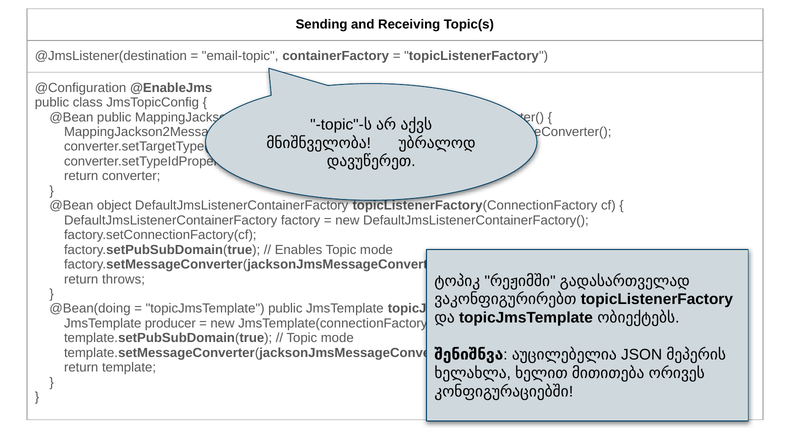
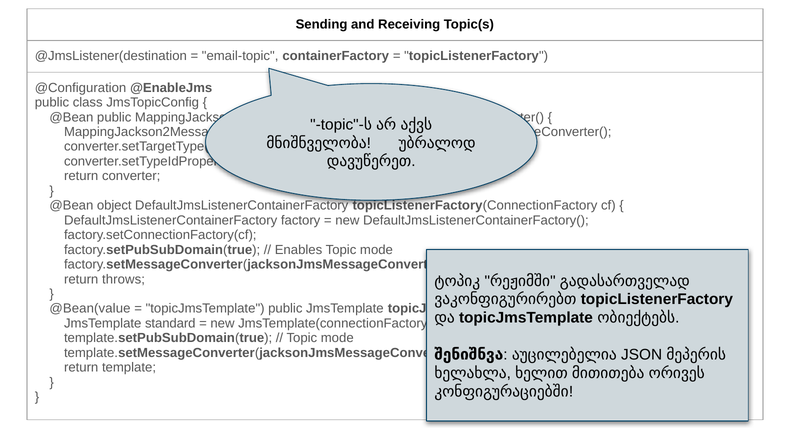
@Bean(doing: @Bean(doing -> @Bean(value (90, 309)
producer: producer -> standard (170, 324)
